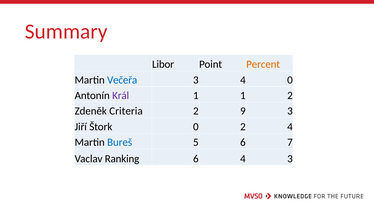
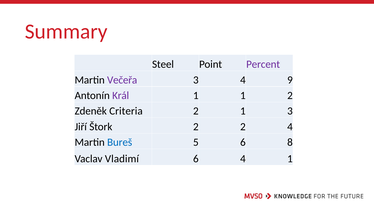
Libor: Libor -> Steel (163, 64)
Percent colour: orange -> purple (263, 64)
Večeřa colour: blue -> purple (122, 80)
4 0: 0 -> 9 (290, 80)
2 9: 9 -> 1 (243, 111)
Štork 0: 0 -> 2 (196, 126)
7: 7 -> 8 (290, 142)
Ranking: Ranking -> Vladimí (122, 158)
4 3: 3 -> 1 (290, 158)
